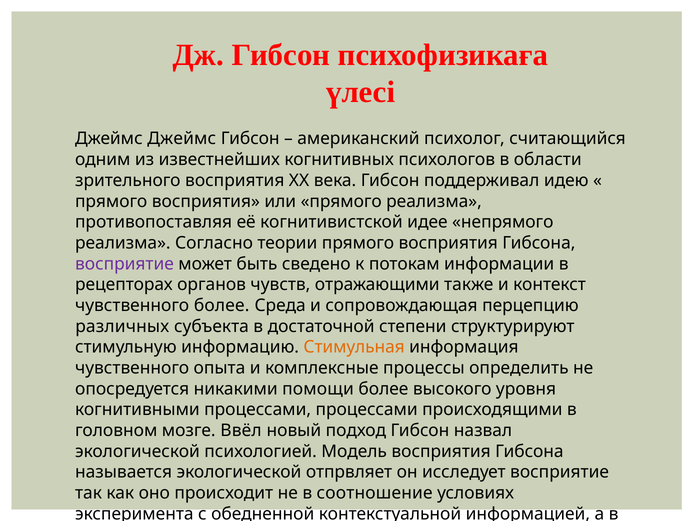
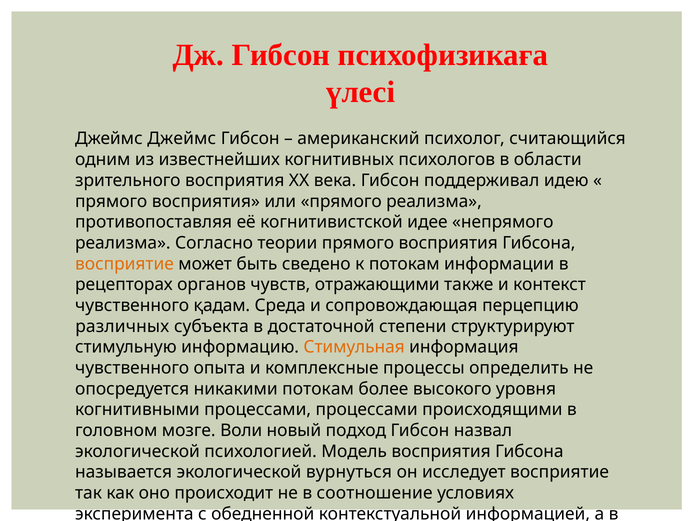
восприятие colour: purple -> orange (124, 264)
чувственного более: более -> қадам (222, 305)
никакими помощи: помощи -> потокам (318, 388)
Ввёл: Ввёл -> Воли (241, 430)
отпрвляет: отпрвляет -> вурнуться (349, 472)
